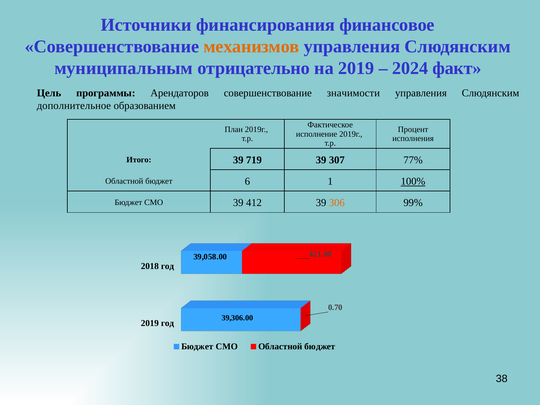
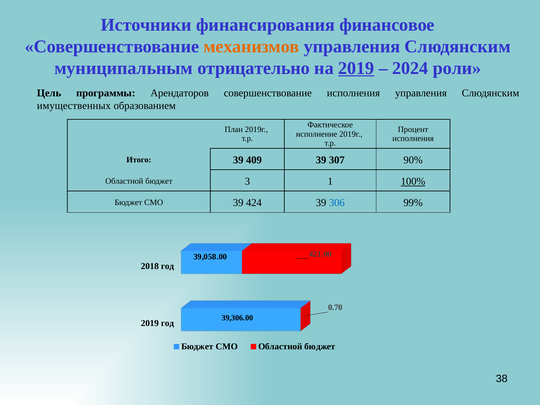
2019 underline: none -> present (356, 68)
факт: факт -> роли (457, 68)
совершенствование значимости: значимости -> исполнения (353, 93)
дополнительное: дополнительное -> имущественных (74, 106)
719: 719 -> 409 (254, 160)
77%: 77% -> 90% (413, 160)
6: 6 -> 3 (247, 181)
412: 412 -> 424 (254, 203)
306 colour: orange -> blue (337, 203)
